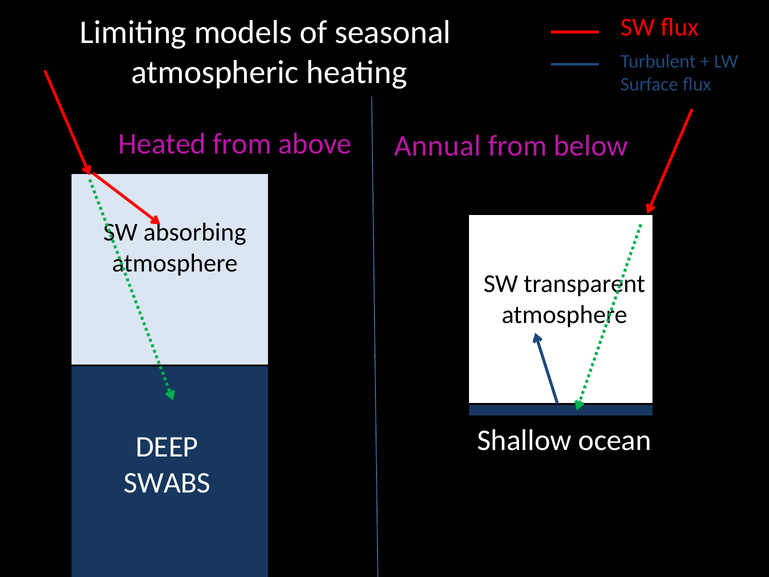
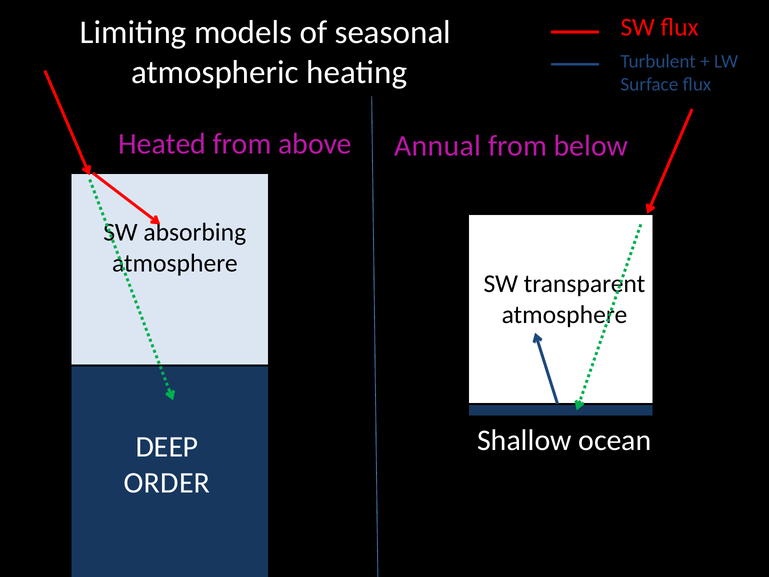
SWABS: SWABS -> ORDER (167, 483)
